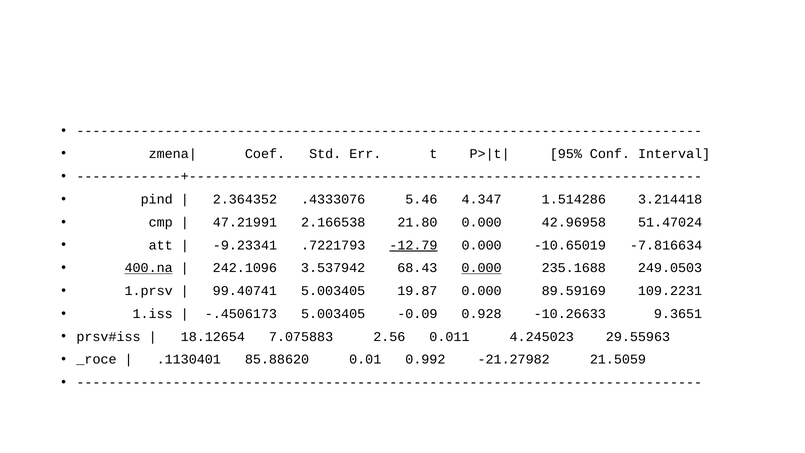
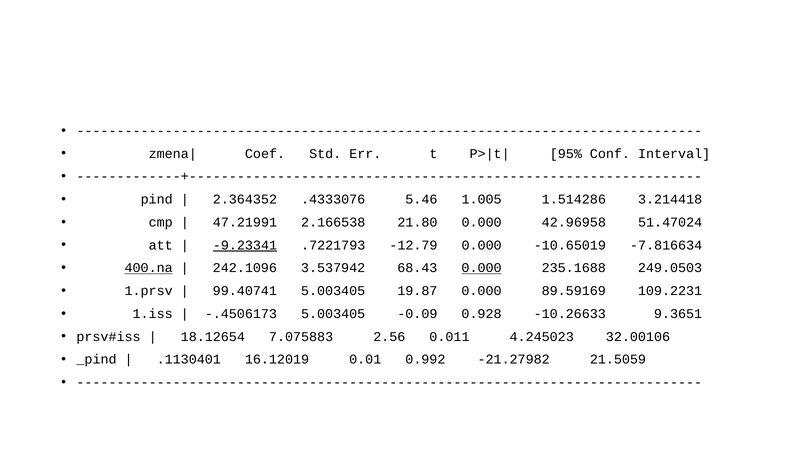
4.347: 4.347 -> 1.005 (482, 199)
-9.23341 underline: none -> present (245, 245)
-12.79 underline: present -> none (413, 245)
29.55963: 29.55963 -> 32.00106 (638, 337)
_roce: _roce -> _pind (97, 359)
85.88620: 85.88620 -> 16.12019 (277, 359)
